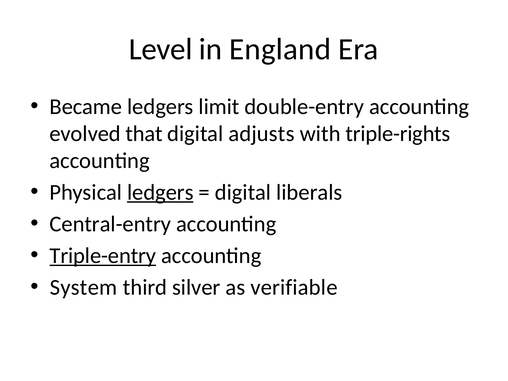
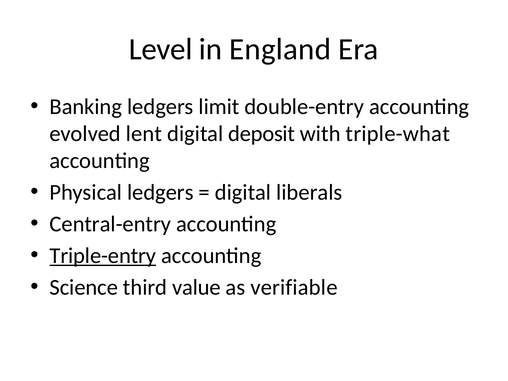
Became: Became -> Banking (86, 107)
that: that -> lent (144, 134)
adjusts: adjusts -> deposit (262, 134)
triple-rights: triple-rights -> triple-what (398, 134)
ledgers underline: present -> none (160, 192)
System: System -> Science (84, 287)
silver: silver -> value (196, 287)
